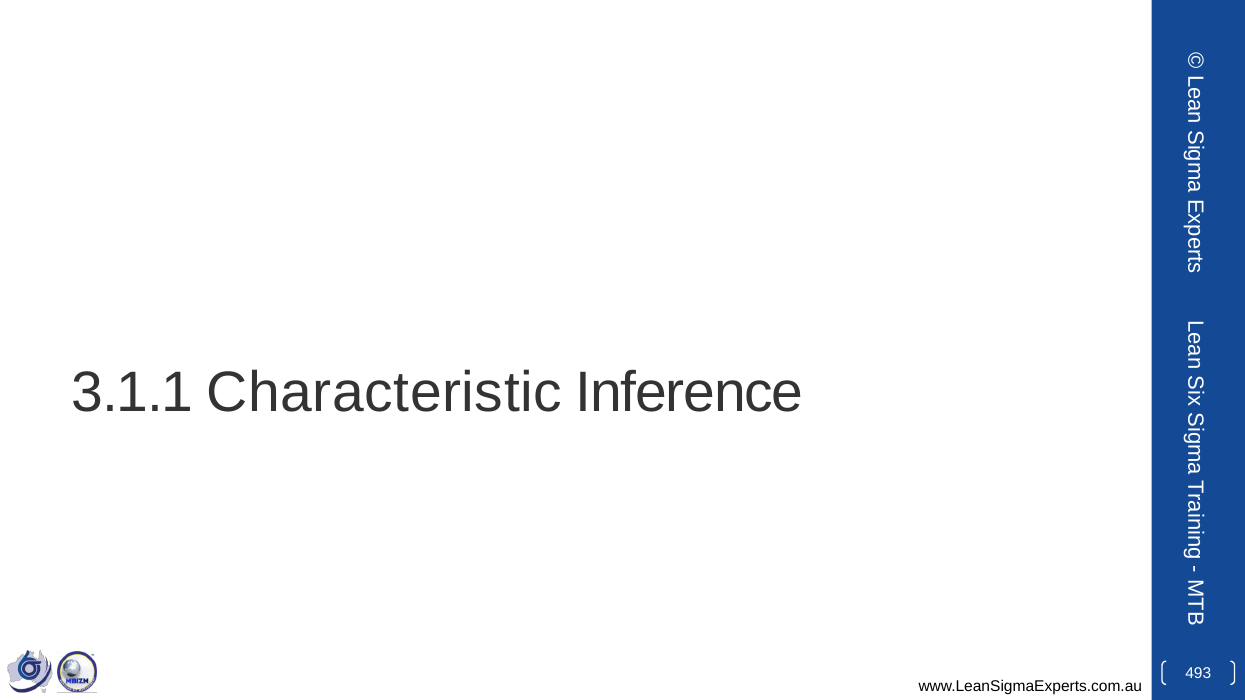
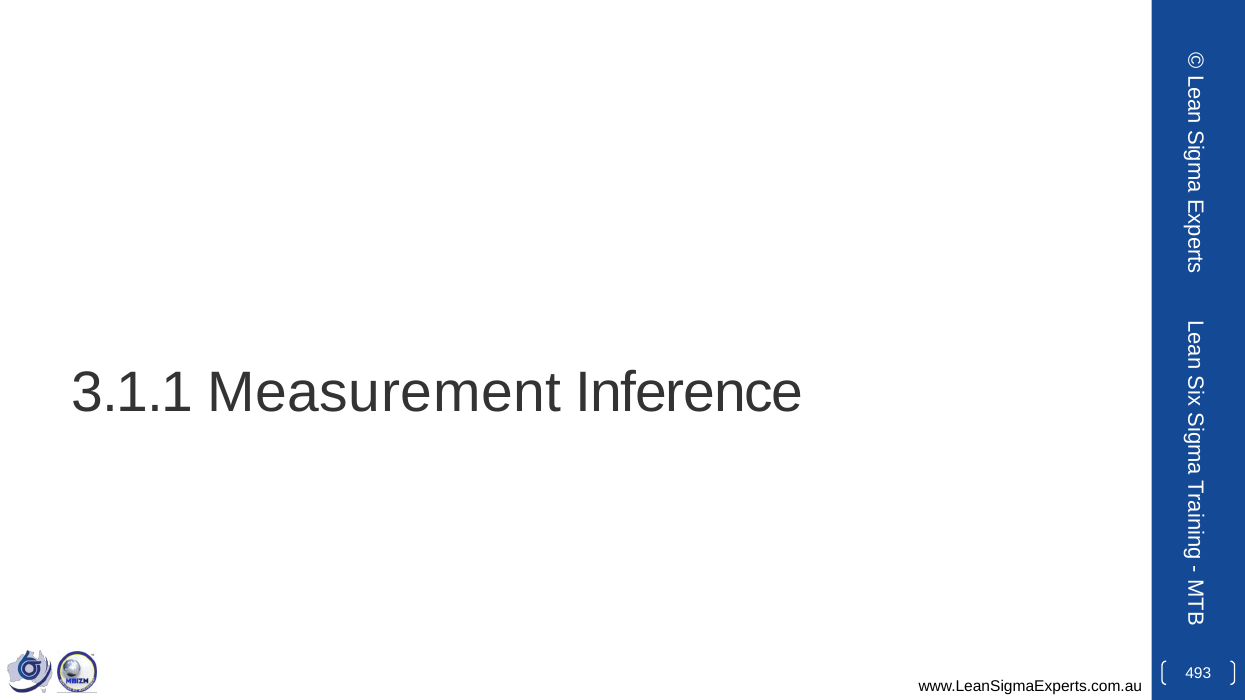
Characteristic: Characteristic -> Measurement (384, 393)
